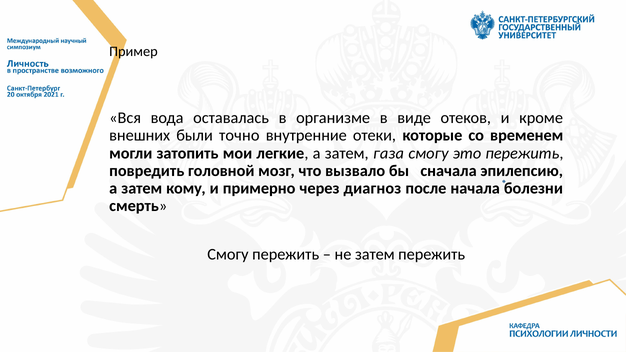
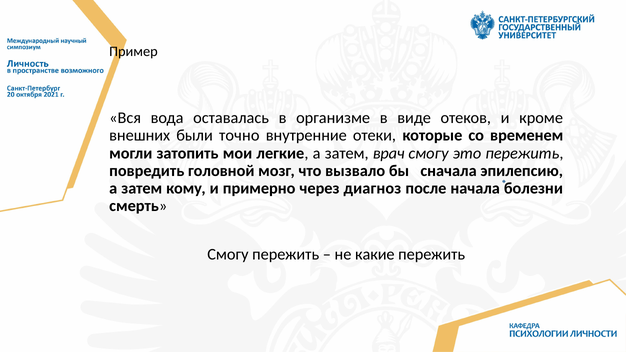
газа: газа -> врач (389, 153)
не затем: затем -> какие (375, 254)
